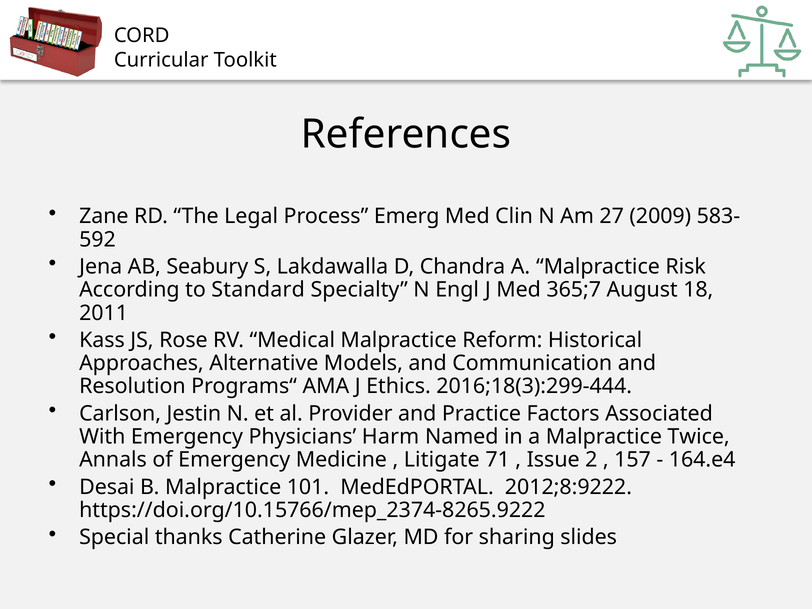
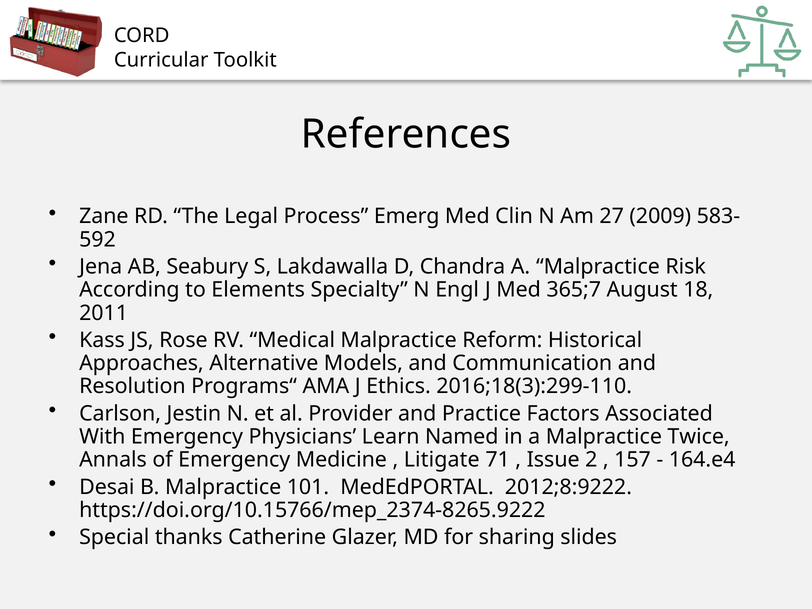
Standard: Standard -> Elements (258, 290)
2016;18(3):299-444: 2016;18(3):299-444 -> 2016;18(3):299-110 (534, 386)
Harm: Harm -> Learn (391, 437)
